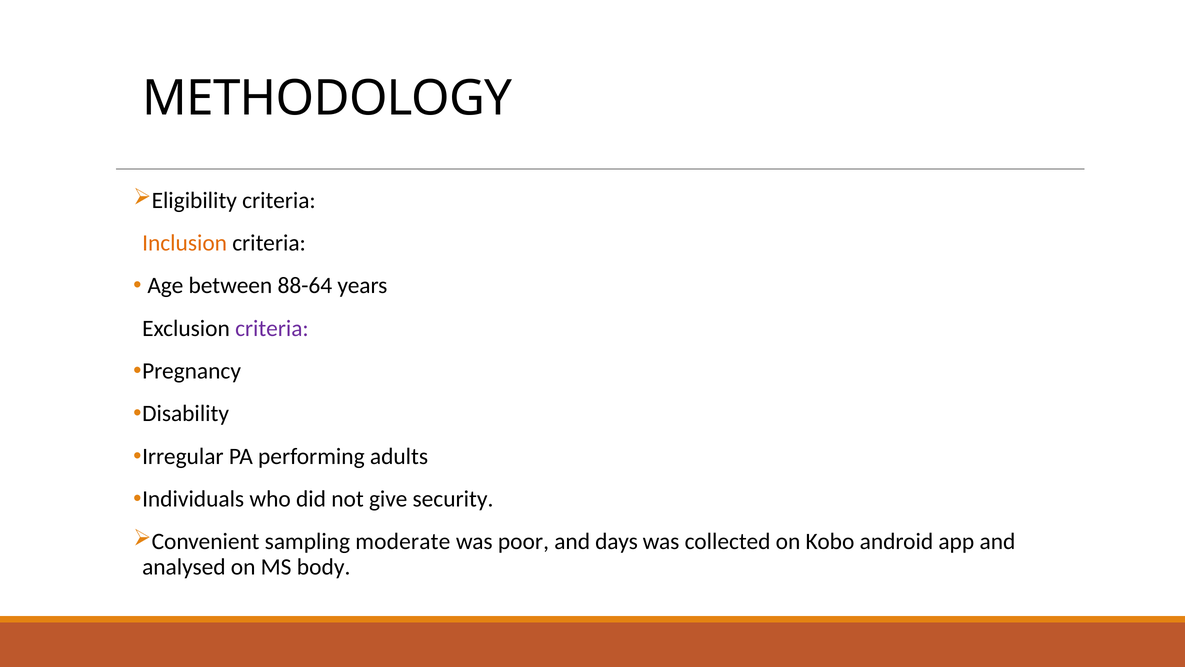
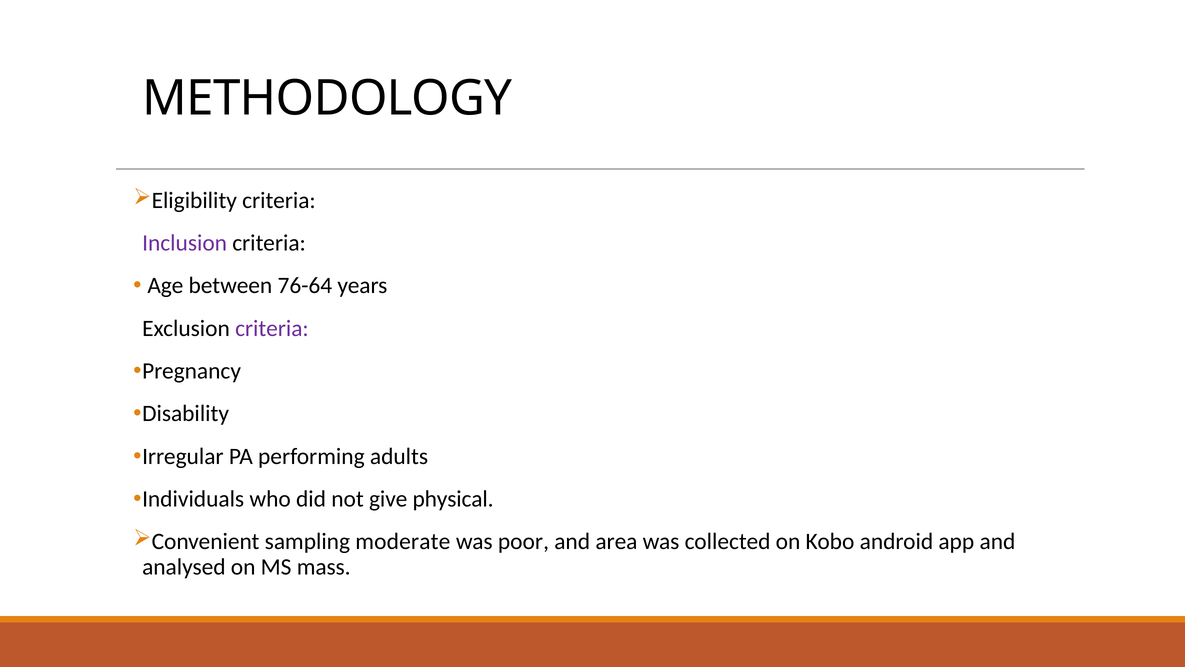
Inclusion colour: orange -> purple (185, 243)
88-64: 88-64 -> 76-64 (305, 286)
security: security -> physical (453, 499)
days: days -> area (616, 541)
body: body -> mass (324, 567)
